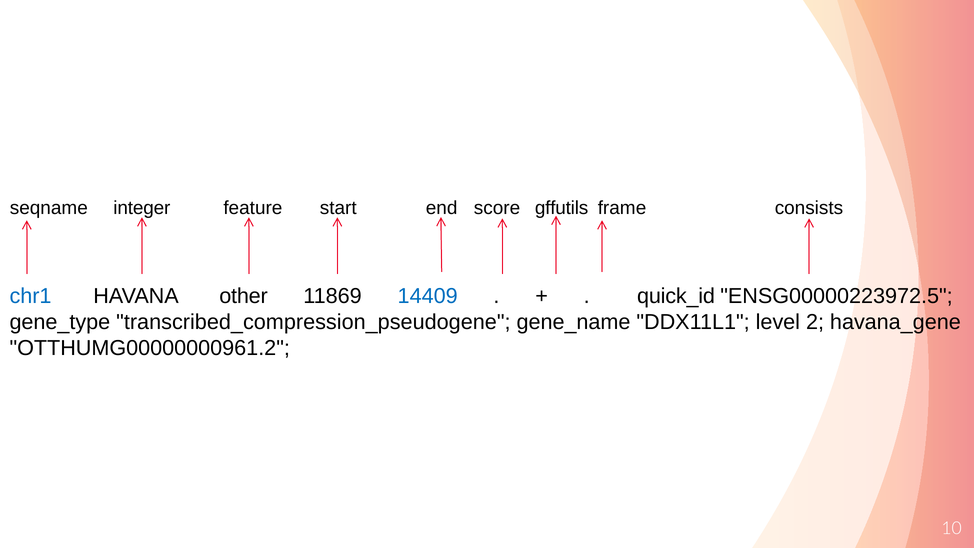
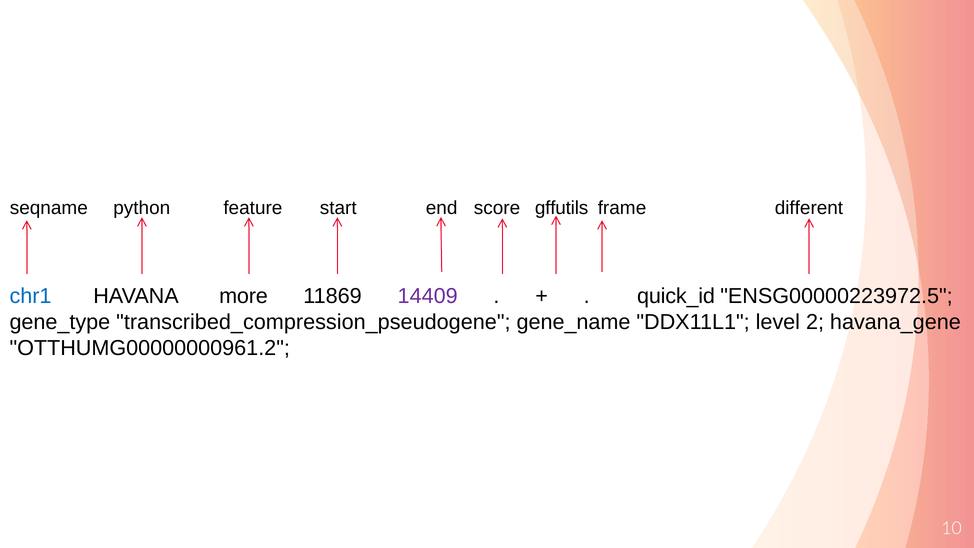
integer: integer -> python (142, 208)
consists: consists -> different (809, 208)
other: other -> more (244, 296)
14409 colour: blue -> purple (428, 296)
